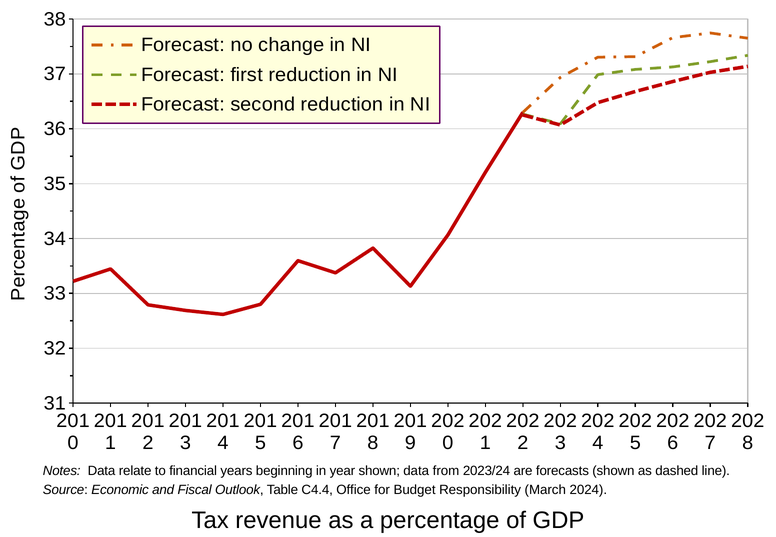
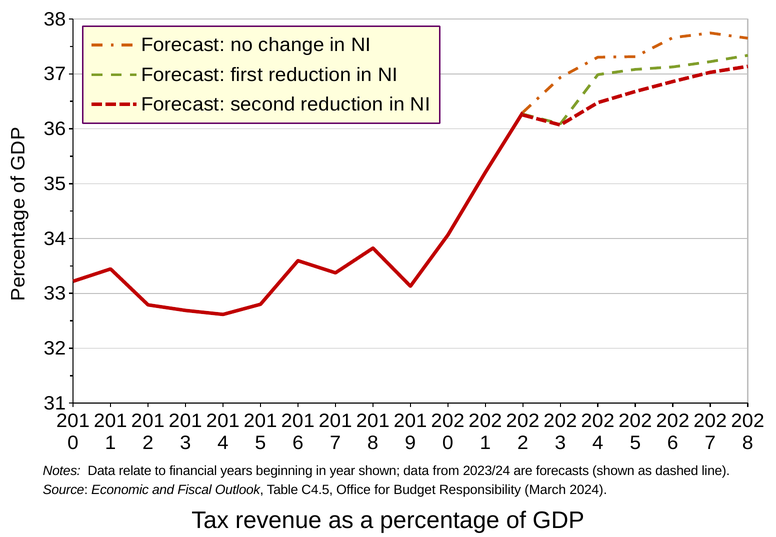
C4.4: C4.4 -> C4.5 (317, 490)
